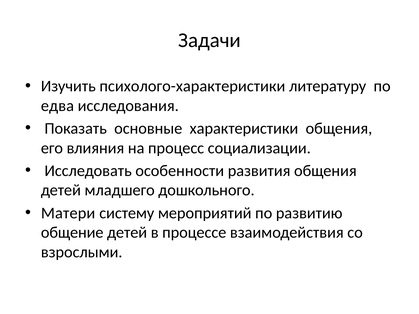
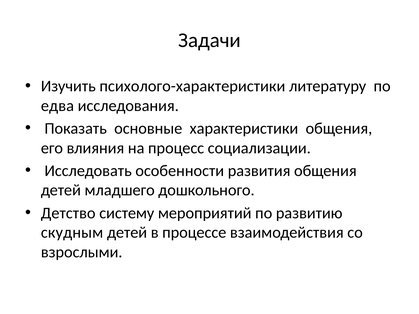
Матери: Матери -> Детство (68, 213)
общение: общение -> скудным (72, 233)
